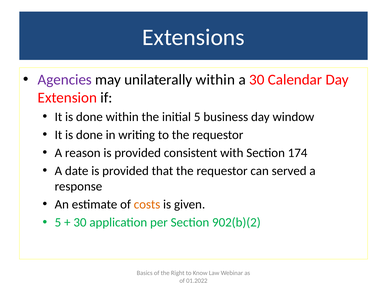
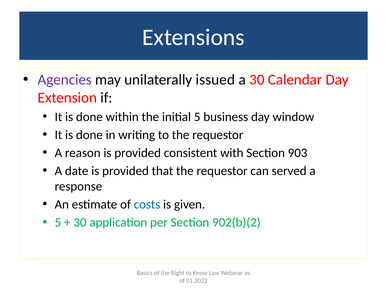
unilaterally within: within -> issued (215, 80)
174: 174 -> 903 (298, 153)
costs colour: orange -> blue (147, 205)
